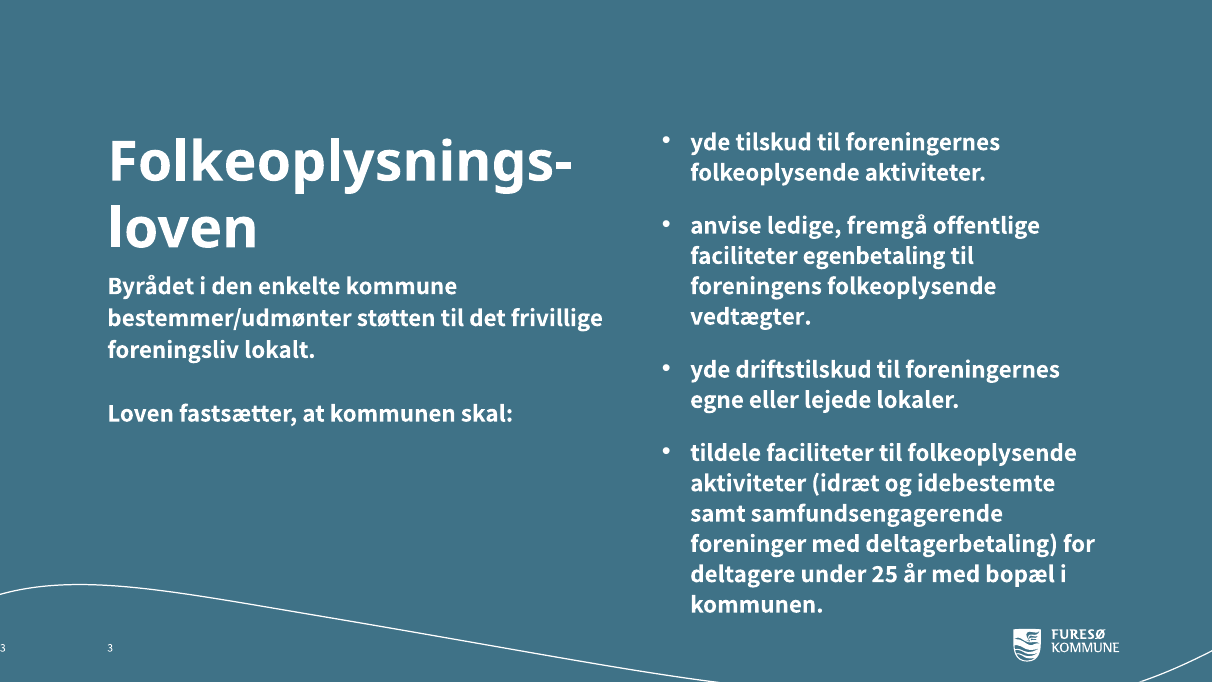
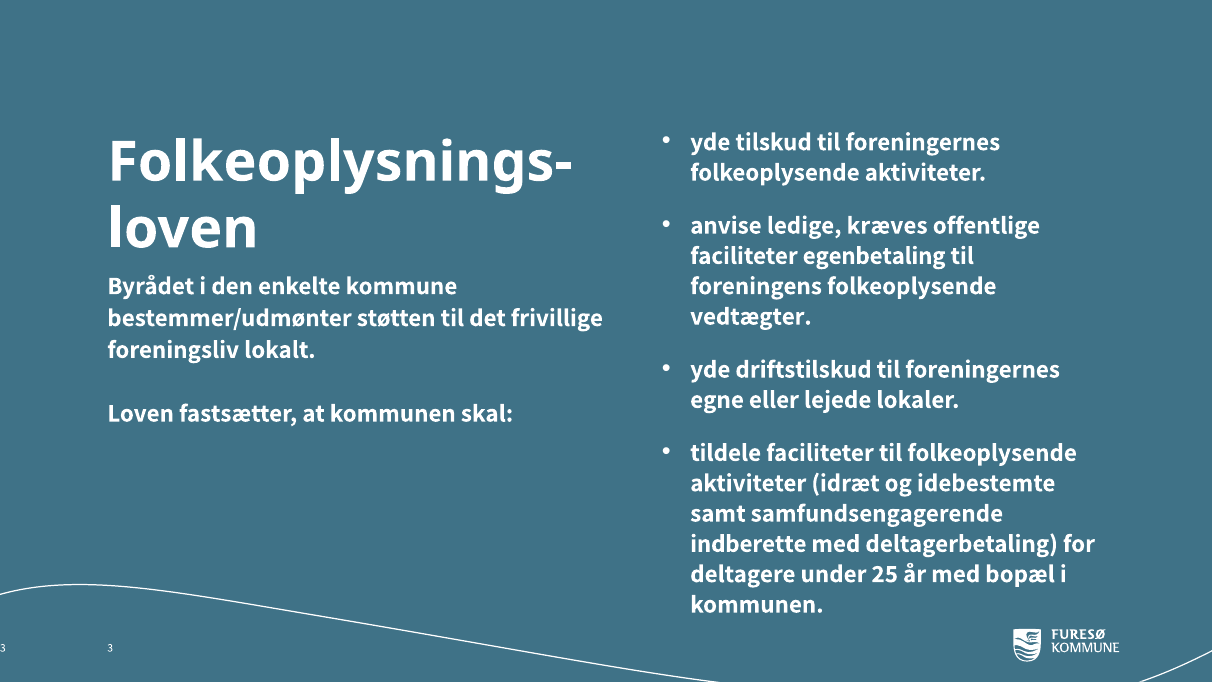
fremgå: fremgå -> kræves (887, 225)
foreninger: foreninger -> indberette (748, 543)
